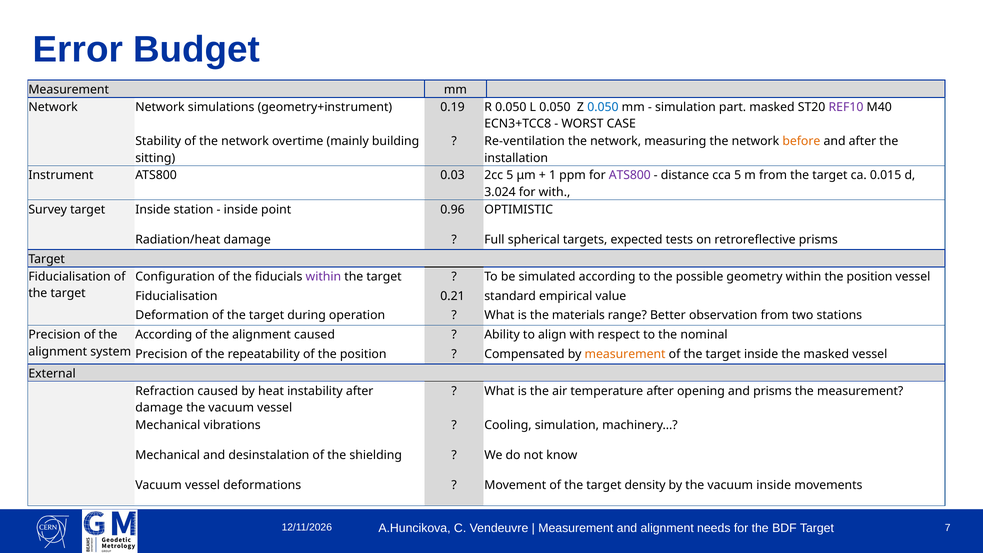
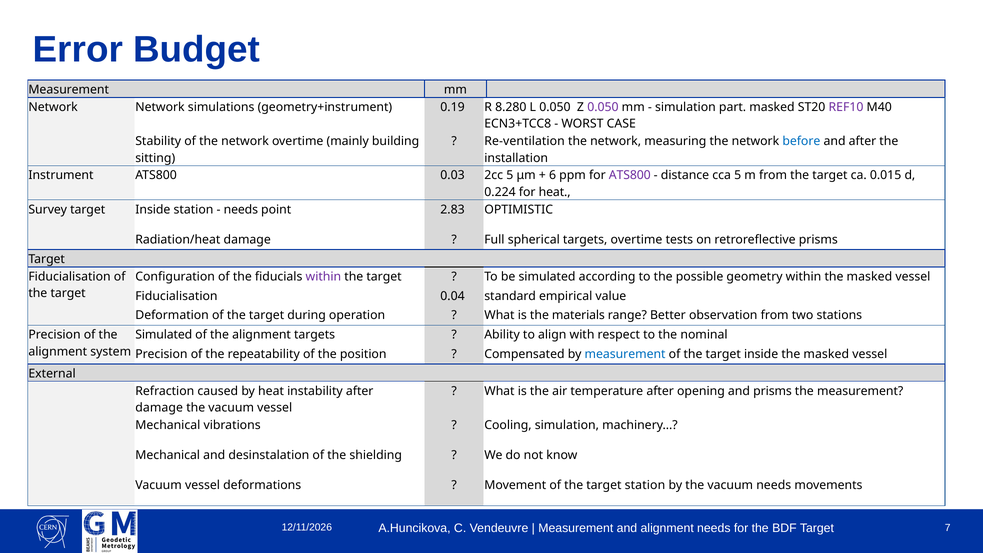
R 0.050: 0.050 -> 8.280 (511, 107)
0.050 colour: blue -> purple (603, 107)
before colour: orange -> blue (801, 141)
1: 1 -> 6 (553, 175)
3.024: 3.024 -> 0.224 (500, 192)
for with: with -> heat (555, 192)
inside: inside -> needs (241, 209)
0.96: 0.96 -> 2.83 (453, 209)
targets expected: expected -> overtime (636, 240)
within the position: position -> masked (869, 277)
0.21: 0.21 -> 0.04 (453, 296)
According: According -> Simulated (164, 335)
alignment caused: caused -> targets (315, 335)
measurement colour: orange -> blue (625, 354)
target density: density -> station (645, 485)
vacuum inside: inside -> needs (774, 485)
